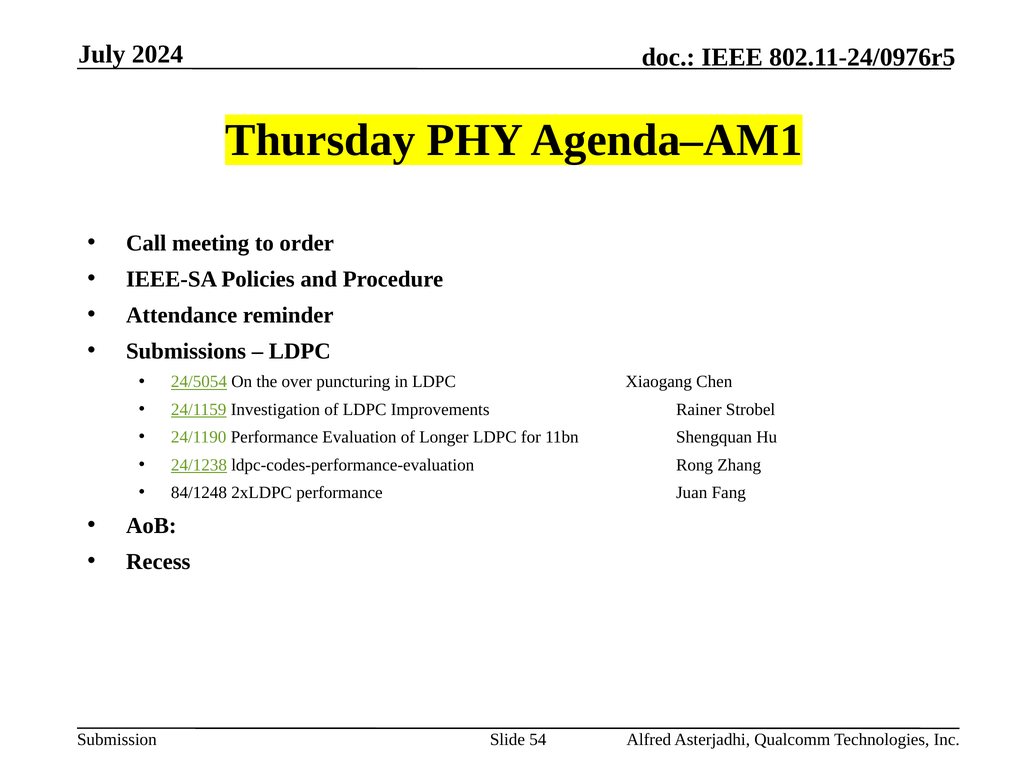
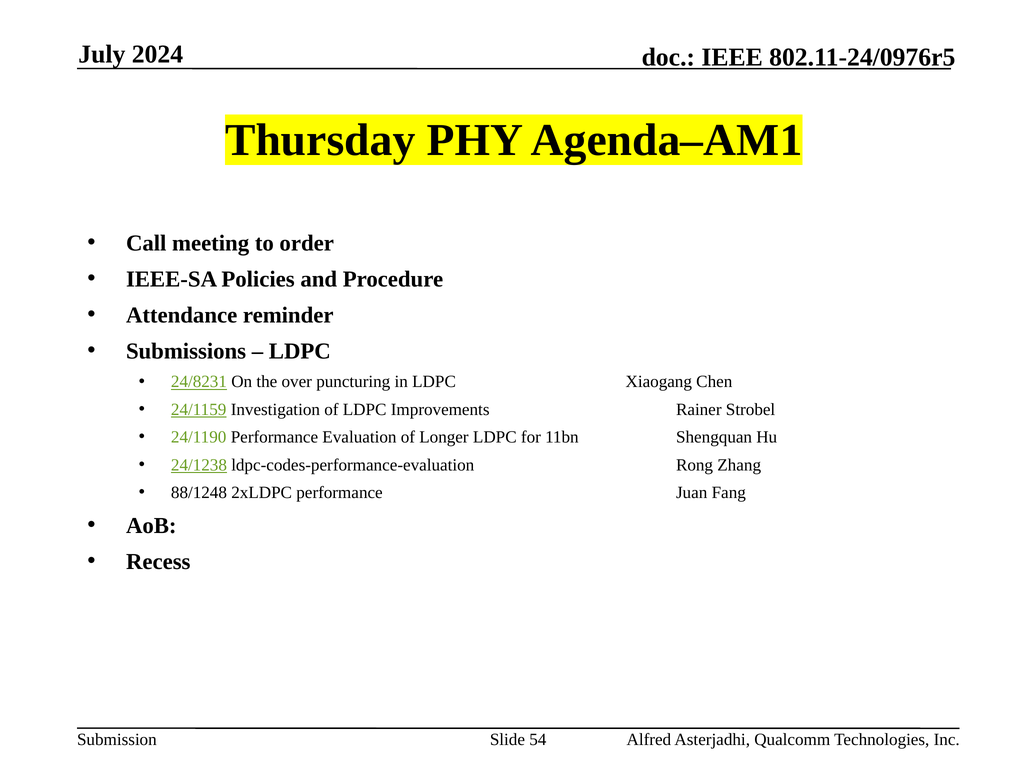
24/5054: 24/5054 -> 24/8231 (199, 382)
84/1248: 84/1248 -> 88/1248 (199, 493)
